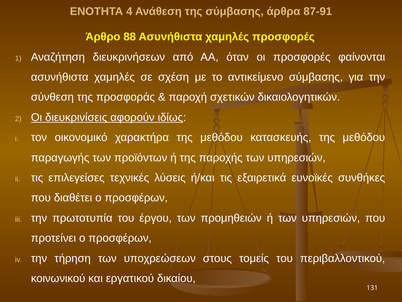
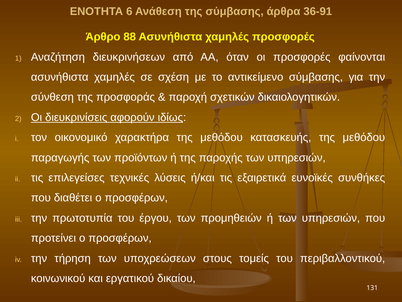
4: 4 -> 6 (129, 11)
87-91: 87-91 -> 36-91 (318, 11)
